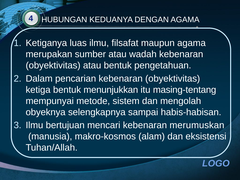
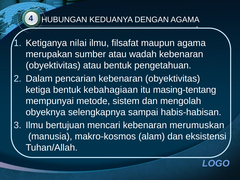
luas: luas -> nilai (78, 43)
menunjukkan: menunjukkan -> kebahagiaan (111, 90)
